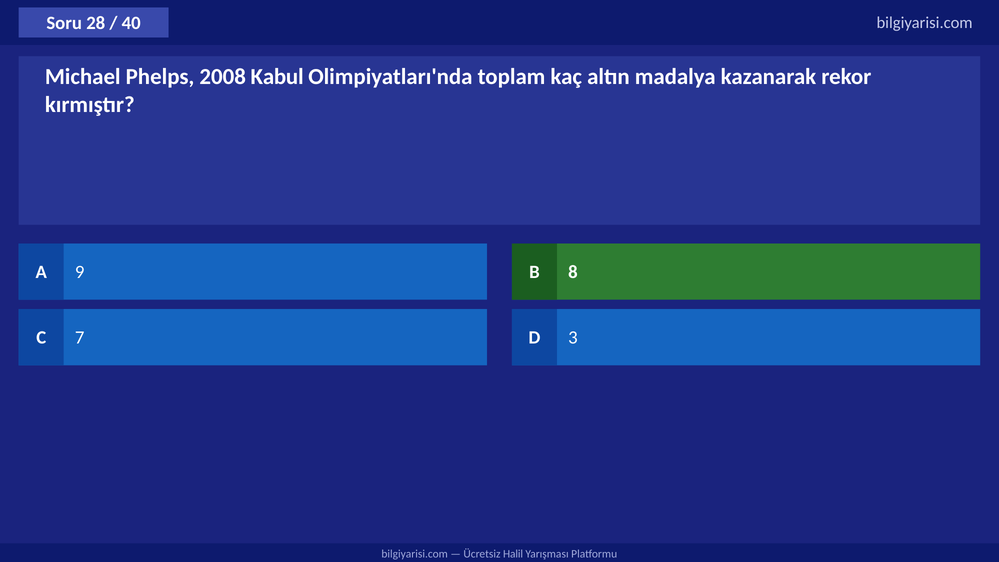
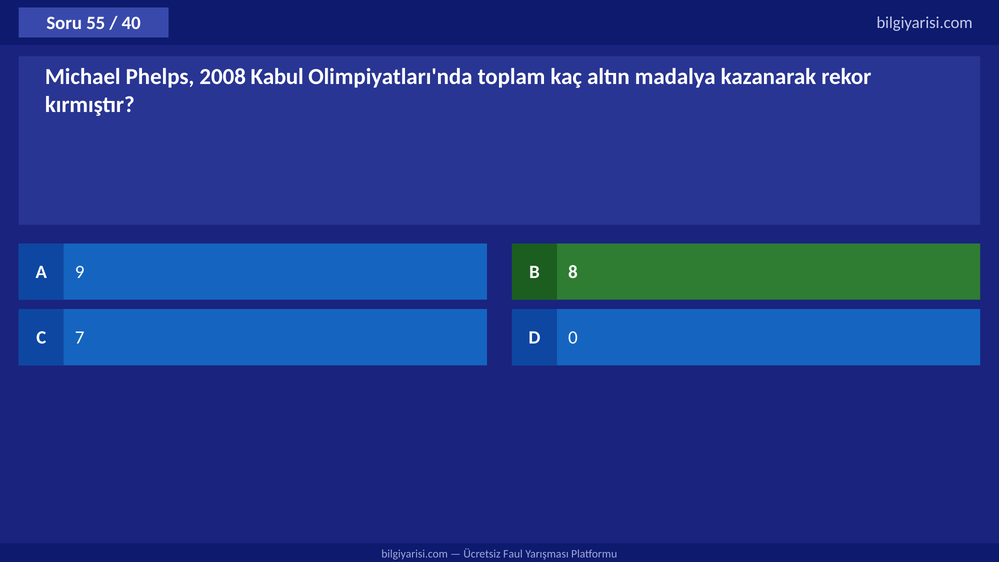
28: 28 -> 55 (96, 23)
3: 3 -> 0 (573, 337)
Halil: Halil -> Faul (513, 554)
